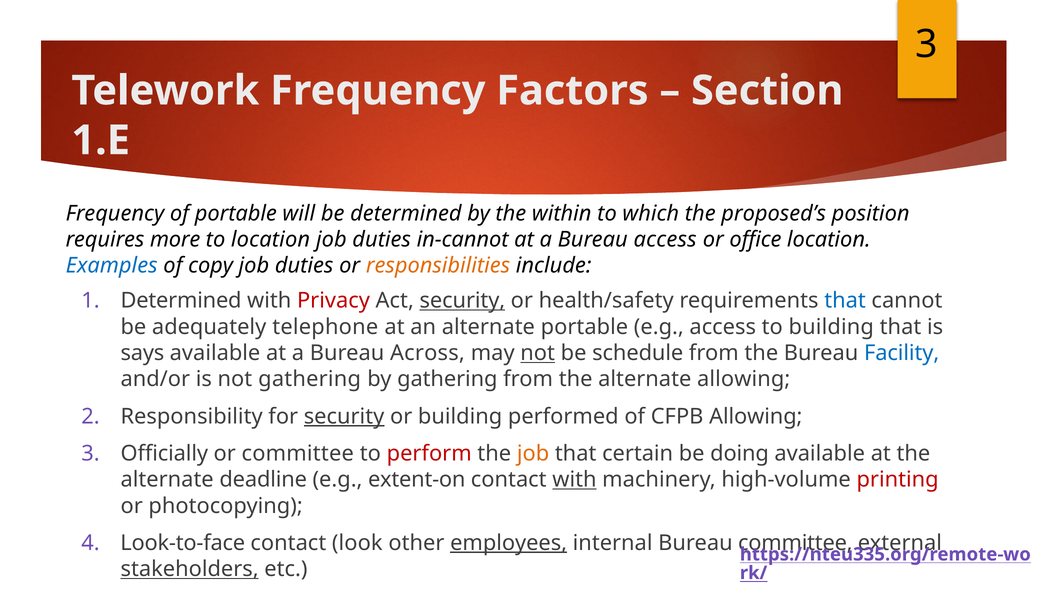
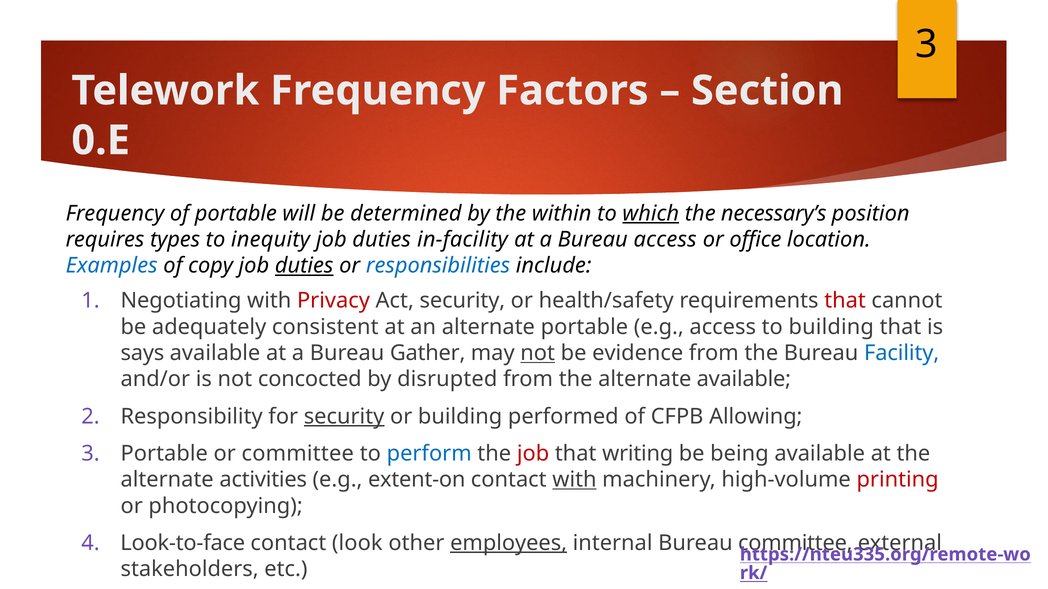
1.E: 1.E -> 0.E (101, 141)
which underline: none -> present (651, 214)
proposed’s: proposed’s -> necessary’s (774, 214)
more: more -> types (175, 240)
to location: location -> inequity (271, 240)
in-cannot: in-cannot -> in-facility (462, 240)
duties underline: none -> present (304, 266)
responsibilities colour: orange -> blue (438, 266)
Determined: Determined -> Negotiating (181, 301)
security underline: present -> none (462, 301)
that colour: blue -> red (845, 301)
telephone: telephone -> consistent (325, 327)
Across: Across -> Gather (428, 353)
schedule: schedule -> evidence (638, 353)
not gathering: gathering -> concocted (310, 380)
by gathering: gathering -> disrupted (447, 380)
alternate allowing: allowing -> available (744, 380)
3 Officially: Officially -> Portable (164, 454)
perform colour: red -> blue (429, 454)
job colour: orange -> red (533, 454)
certain: certain -> writing (638, 454)
doing: doing -> being (739, 454)
deadline: deadline -> activities (263, 480)
stakeholders underline: present -> none (190, 570)
